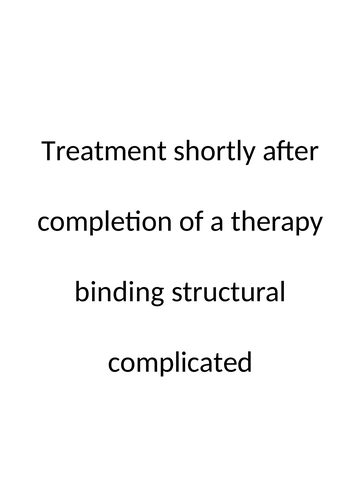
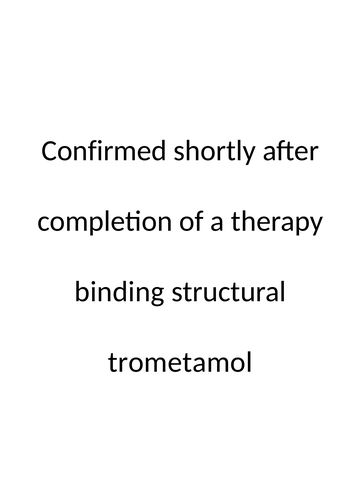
Treatment: Treatment -> Confirmed (104, 151)
complicated: complicated -> trometamol (180, 362)
